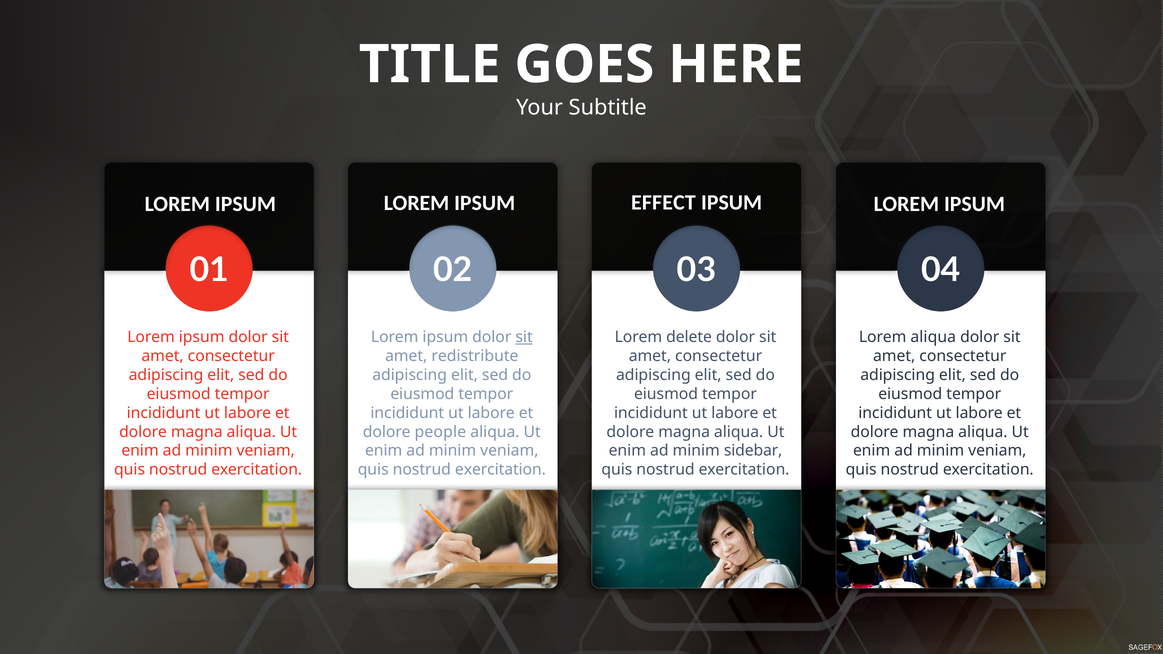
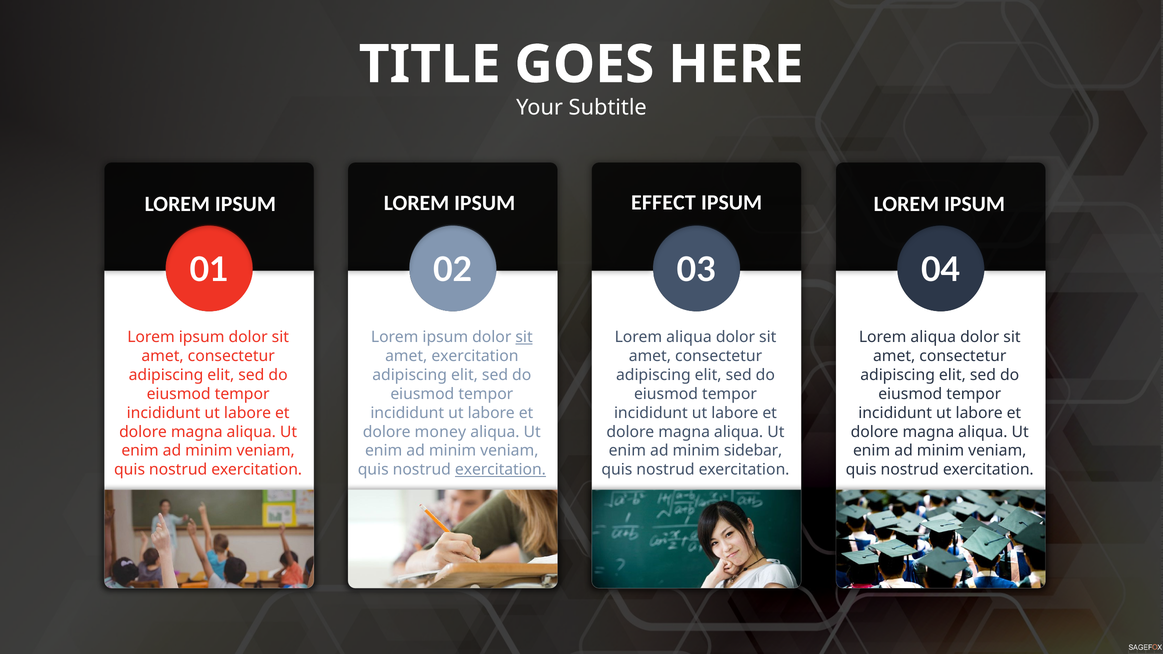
delete: delete -> aliqua (689, 337)
amet redistribute: redistribute -> exercitation (475, 356)
people: people -> money (440, 432)
exercitation underline: none -> present (500, 470)
